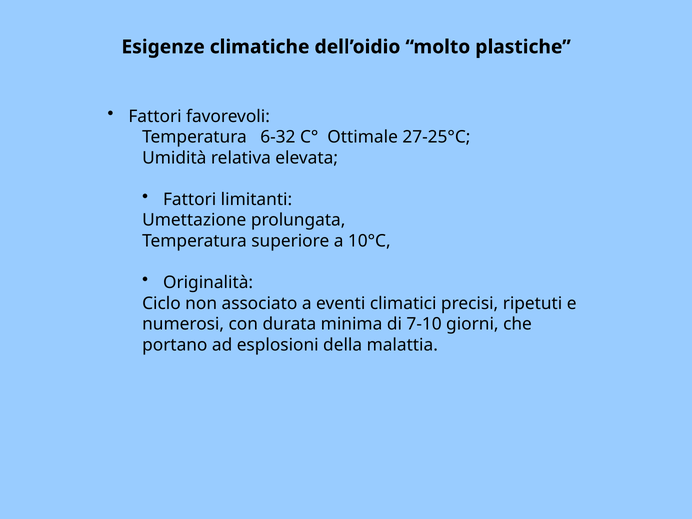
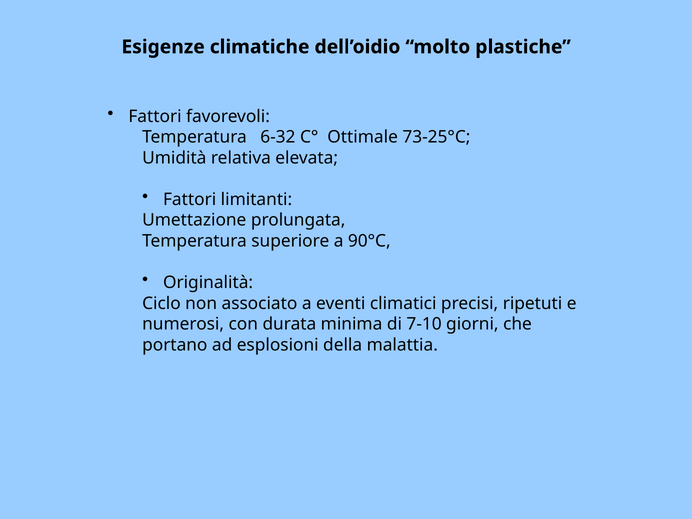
27-25°C: 27-25°C -> 73-25°C (436, 137)
10°C: 10°C -> 90°C (369, 241)
